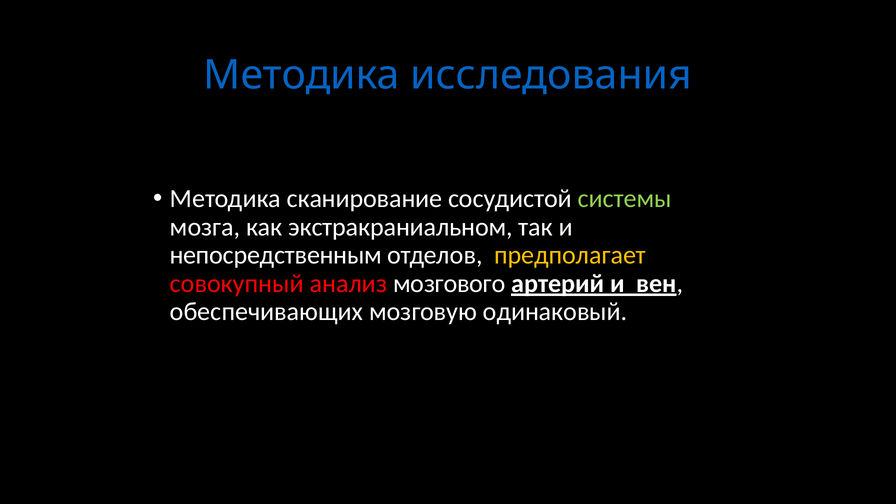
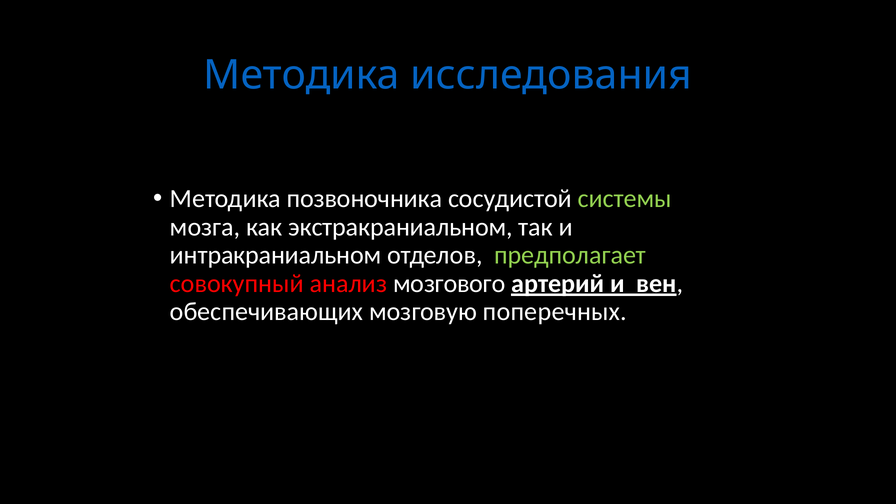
сканирование: сканирование -> позвоночника (364, 199)
непосредственным: непосредственным -> интракраниальном (276, 255)
предполагает colour: yellow -> light green (570, 255)
одинаковый: одинаковый -> поперечных (555, 312)
